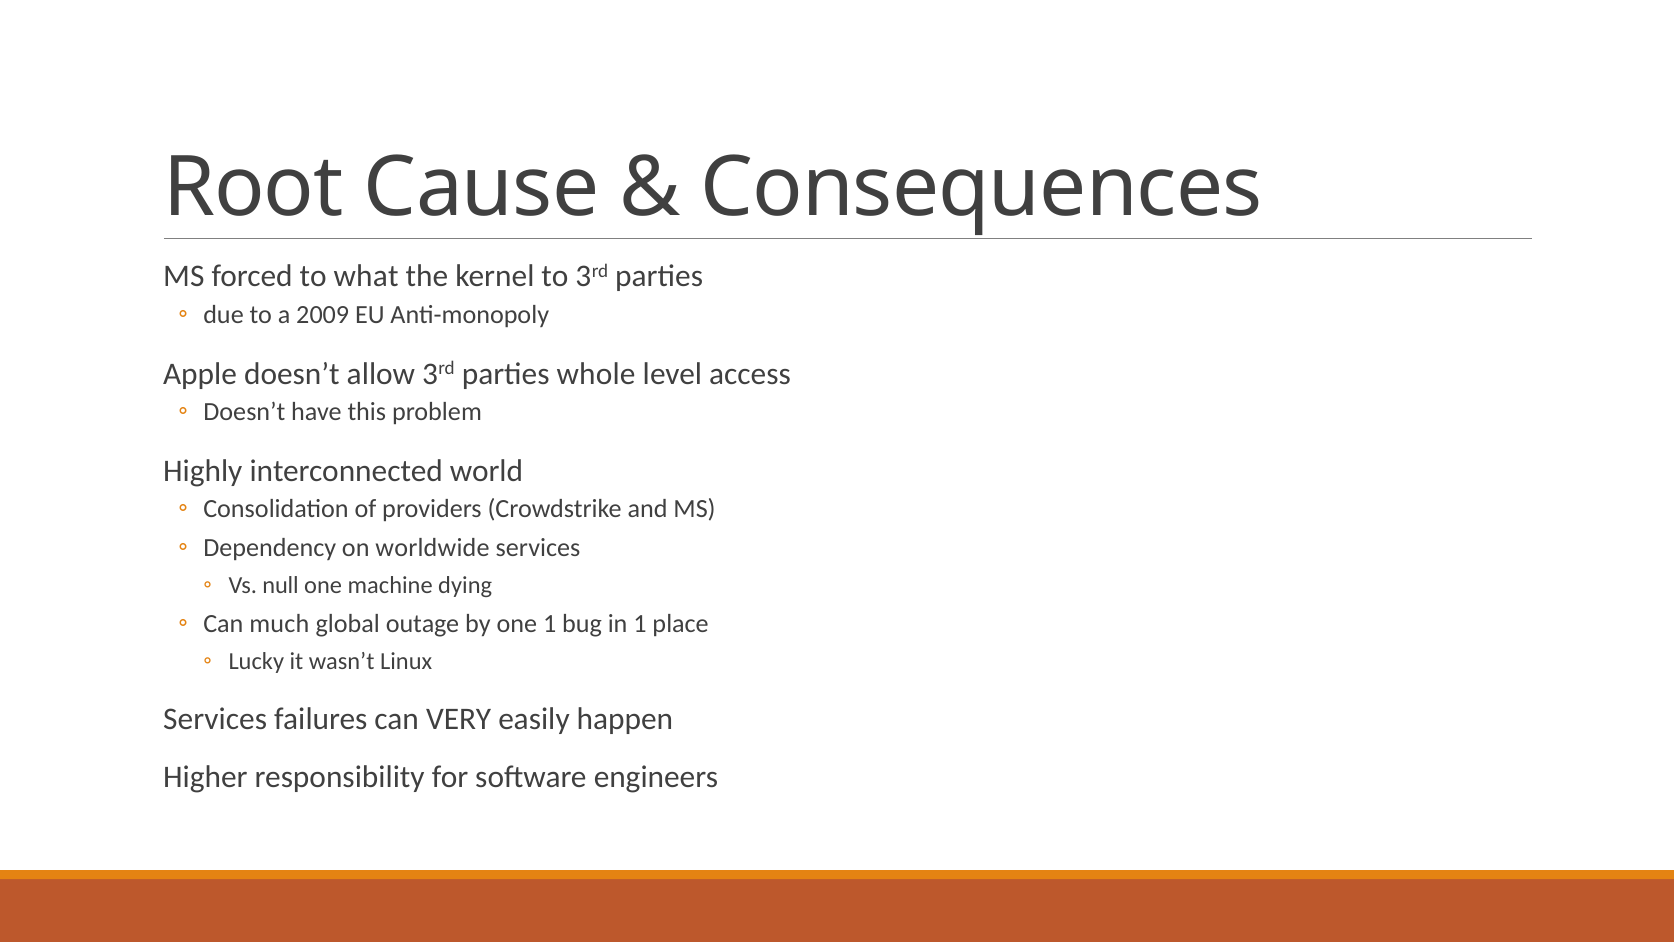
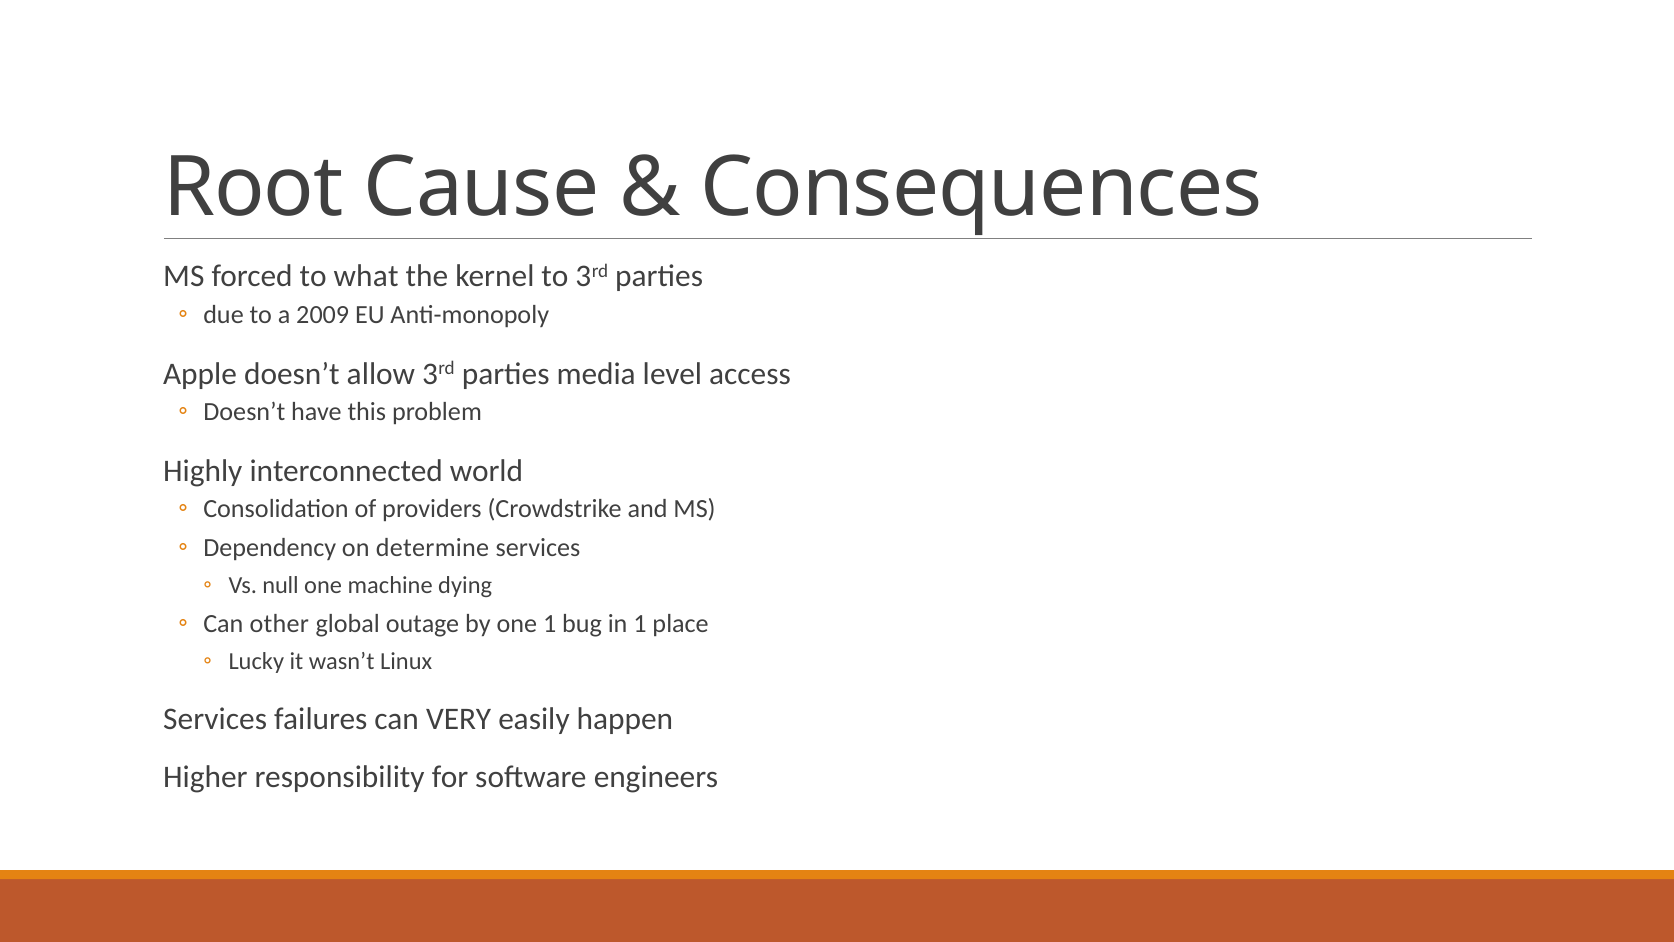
whole: whole -> media (596, 374)
worldwide: worldwide -> determine (433, 547)
much: much -> other (279, 623)
